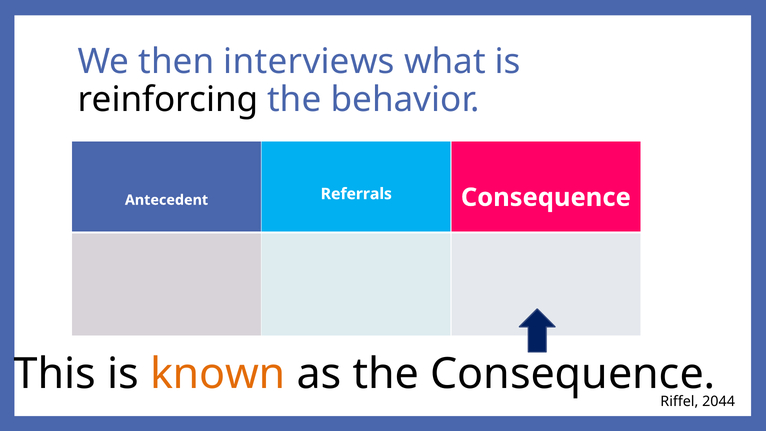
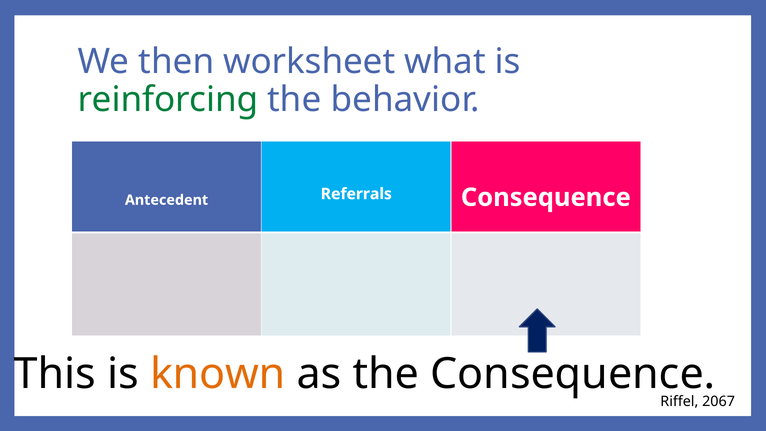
interviews: interviews -> worksheet (309, 62)
reinforcing colour: black -> green (168, 100)
2044: 2044 -> 2067 (719, 401)
